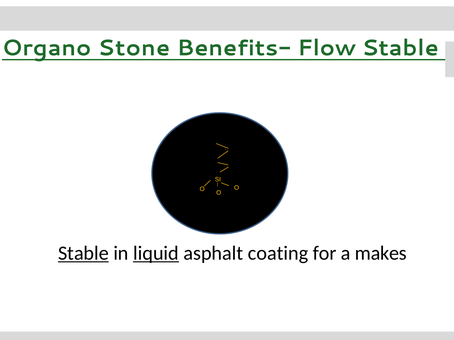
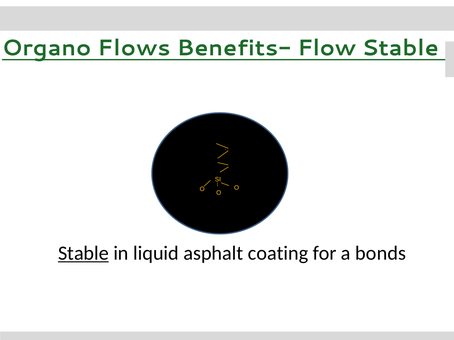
Stone: Stone -> Flows (134, 48)
liquid underline: present -> none (156, 253)
makes: makes -> bonds (381, 253)
